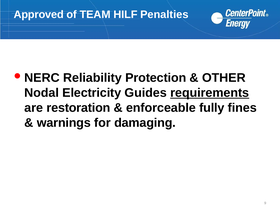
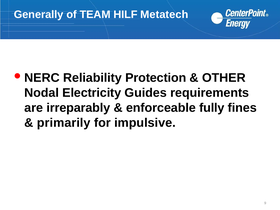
Approved: Approved -> Generally (39, 14)
Penalties: Penalties -> Metatech (164, 14)
requirements underline: present -> none (210, 93)
restoration: restoration -> irreparably (78, 108)
warnings: warnings -> primarily (64, 123)
damaging: damaging -> impulsive (145, 123)
